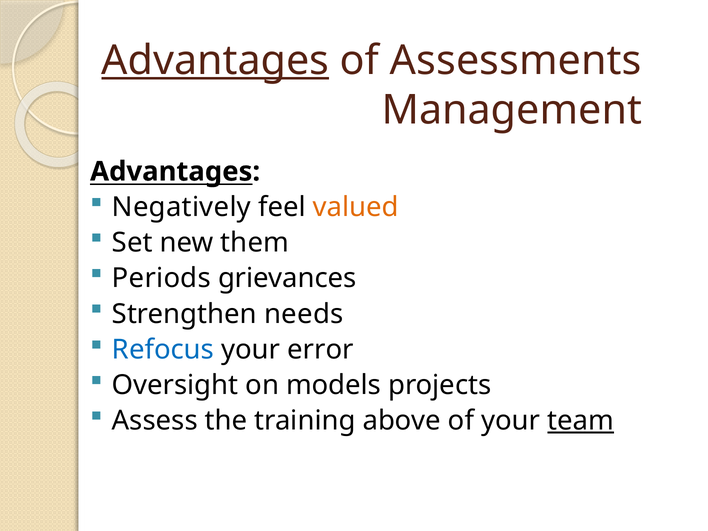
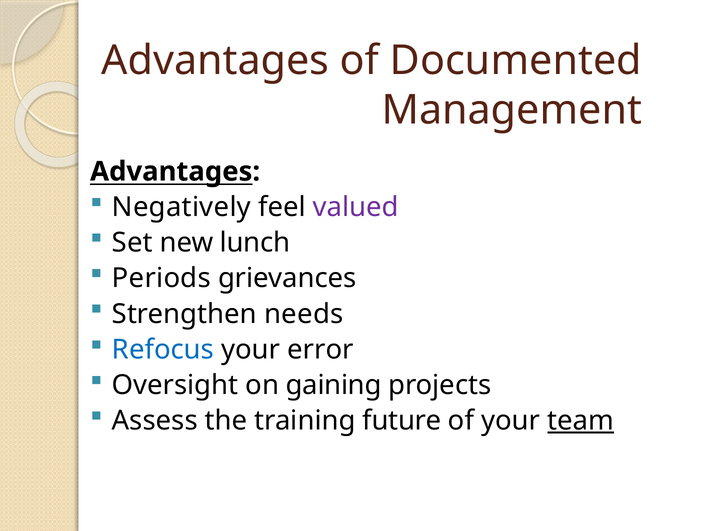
Advantages underline: present -> none (215, 61)
Assessments: Assessments -> Documented (516, 61)
valued colour: orange -> purple (356, 207)
them: them -> lunch (255, 243)
models: models -> gaining (334, 385)
above: above -> future (402, 421)
